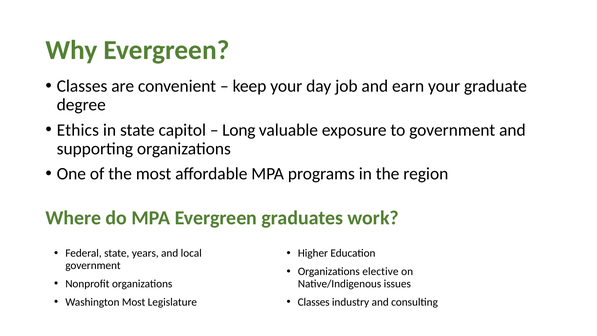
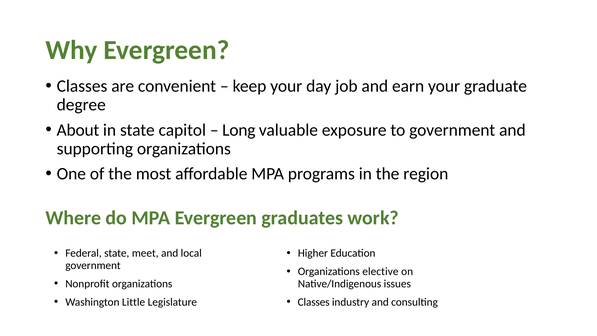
Ethics: Ethics -> About (78, 130)
years: years -> meet (145, 253)
Washington Most: Most -> Little (134, 302)
